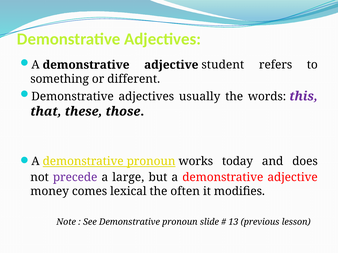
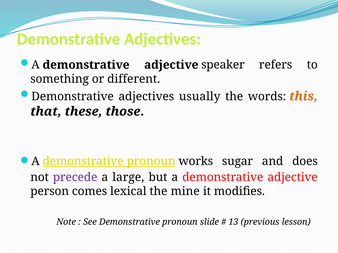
student: student -> speaker (223, 65)
this colour: purple -> orange (304, 96)
today: today -> sugar (237, 162)
money: money -> person (50, 192)
often: often -> mine (185, 192)
